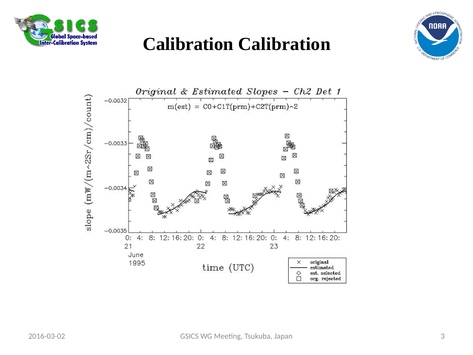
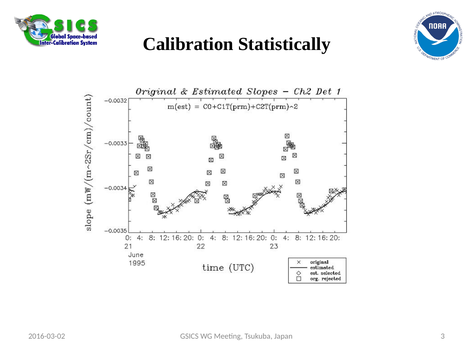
Calibration Calibration: Calibration -> Statistically (284, 44)
